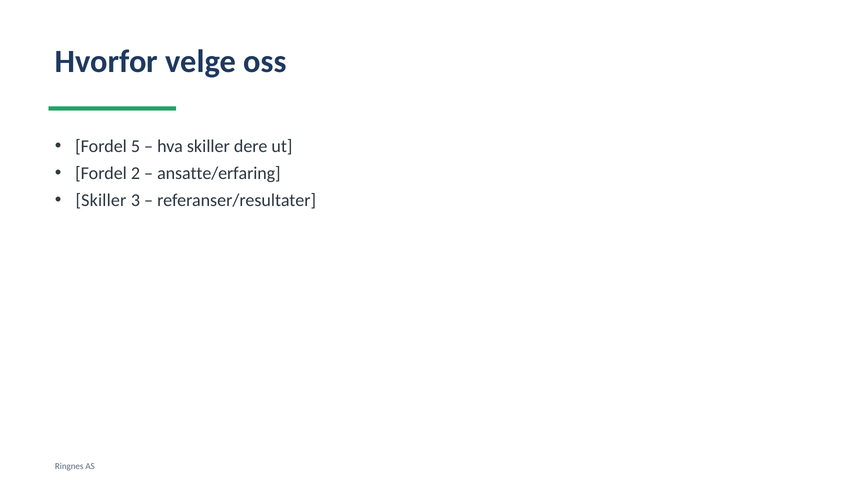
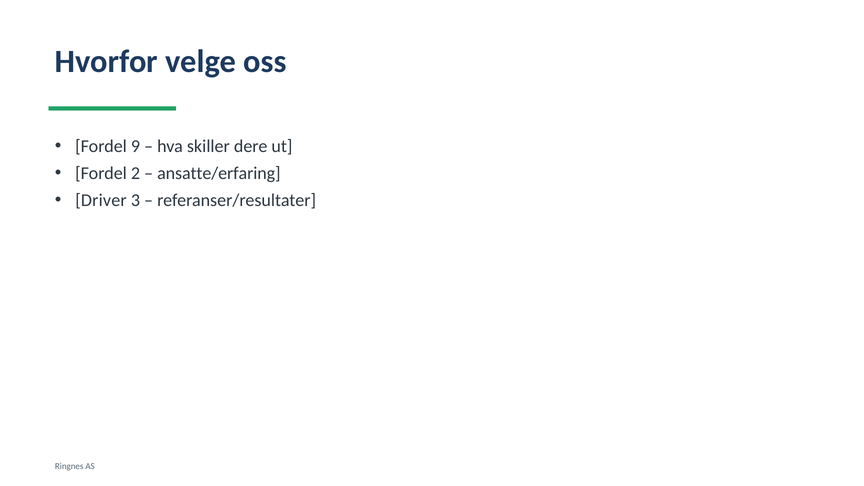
5: 5 -> 9 (135, 146)
Skiller: Skiller -> Driver (101, 200)
